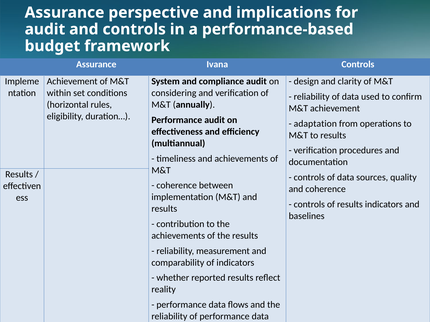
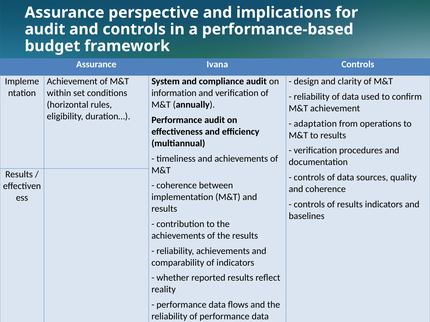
considering: considering -> information (174, 93)
reliability measurement: measurement -> achievements (223, 251)
